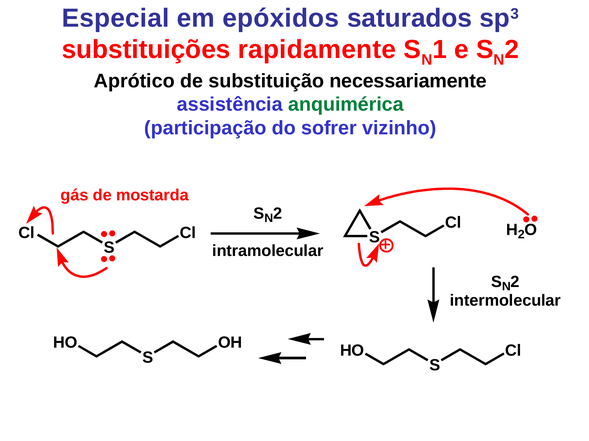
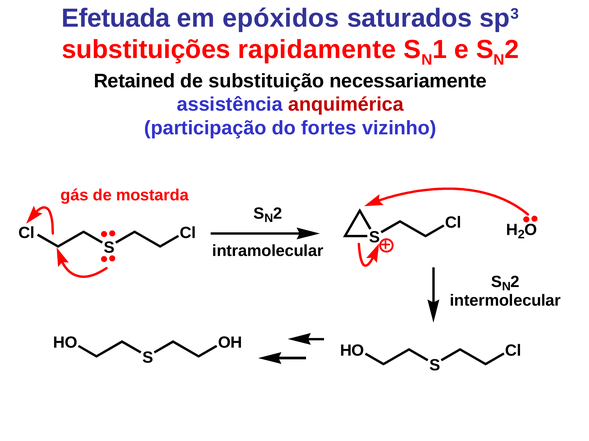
Especial: Especial -> Efetuada (116, 18)
Aprótico: Aprótico -> Retained (134, 81)
anquimérica colour: green -> red (346, 105)
sofrer: sofrer -> fortes (329, 128)
